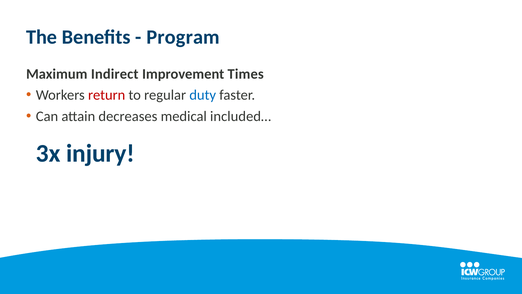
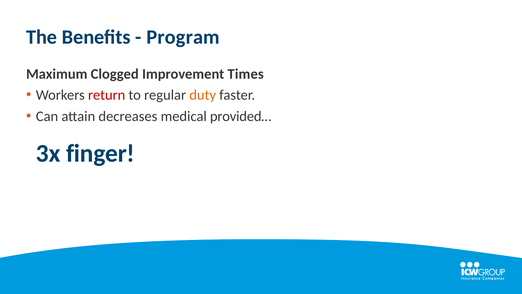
Indirect: Indirect -> Clogged (115, 74)
duty colour: blue -> orange (203, 95)
included…: included… -> provided… (241, 116)
injury: injury -> finger (100, 153)
